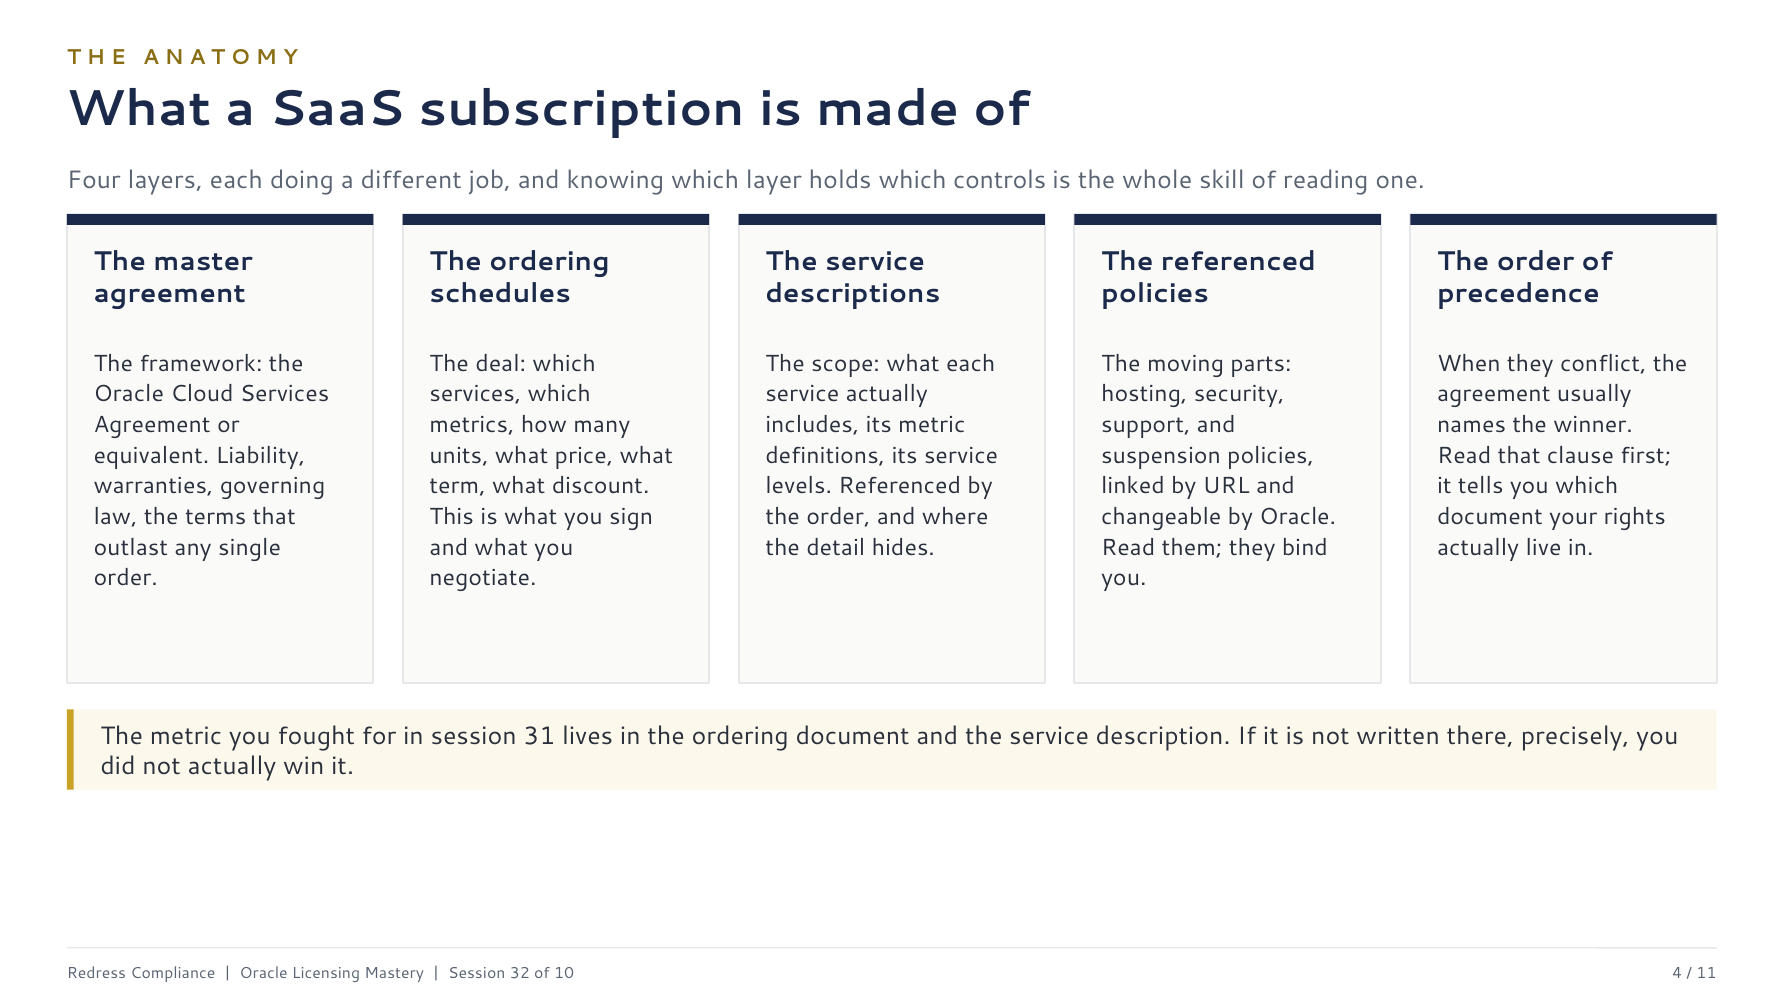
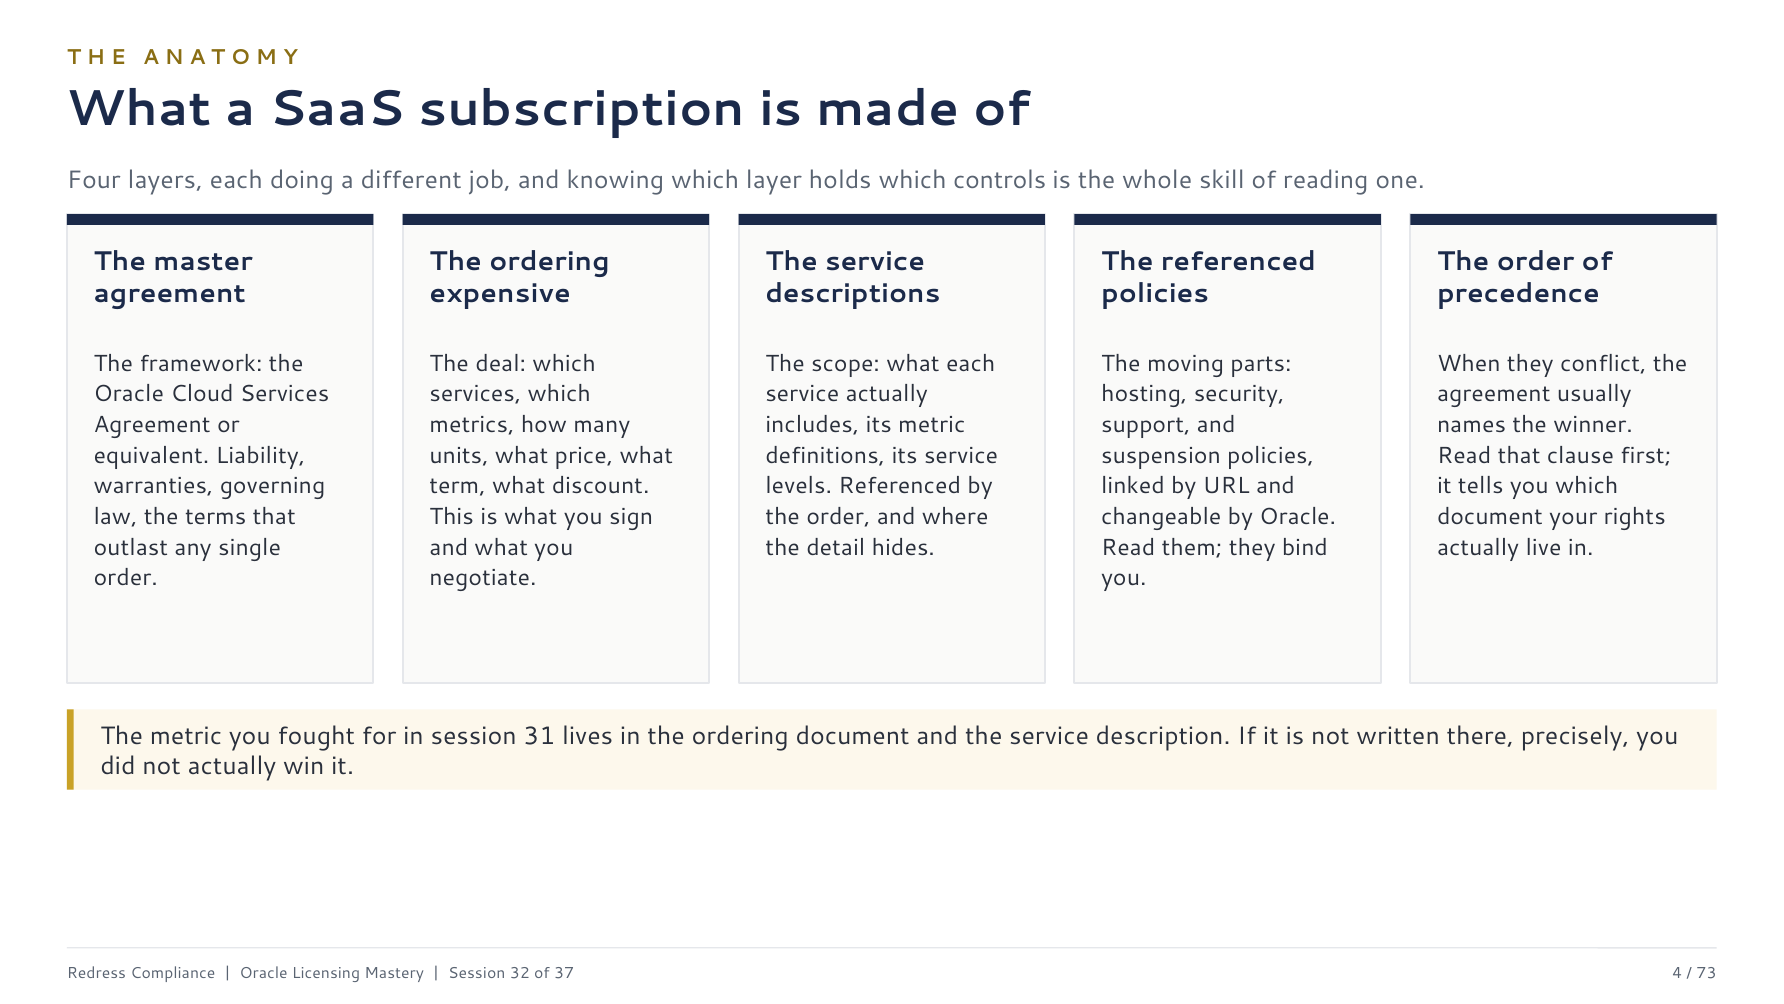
schedules: schedules -> expensive (500, 294)
10: 10 -> 37 (564, 972)
11: 11 -> 73 (1707, 972)
